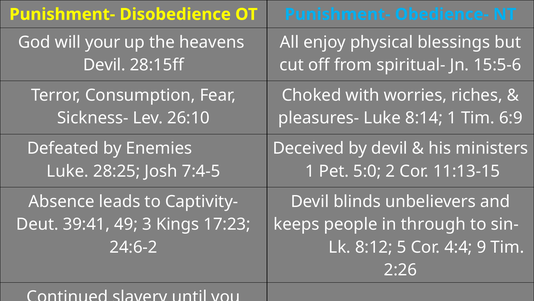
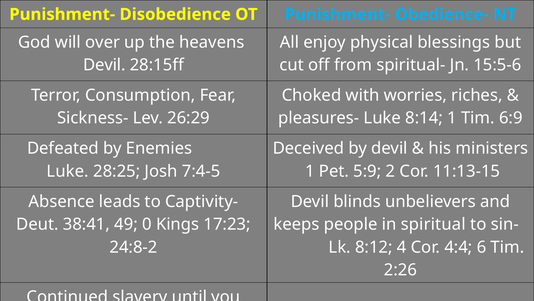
your: your -> over (103, 42)
26:10: 26:10 -> 26:29 (189, 118)
5:0: 5:0 -> 5:9 (367, 171)
39:41: 39:41 -> 38:41 (86, 224)
3: 3 -> 0 (147, 224)
through: through -> spiritual (433, 224)
24:6-2: 24:6-2 -> 24:8-2 (133, 247)
5: 5 -> 4 (402, 247)
9: 9 -> 6 (482, 247)
